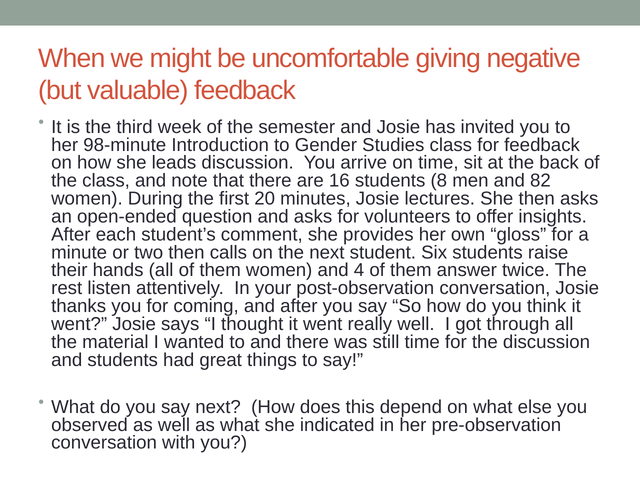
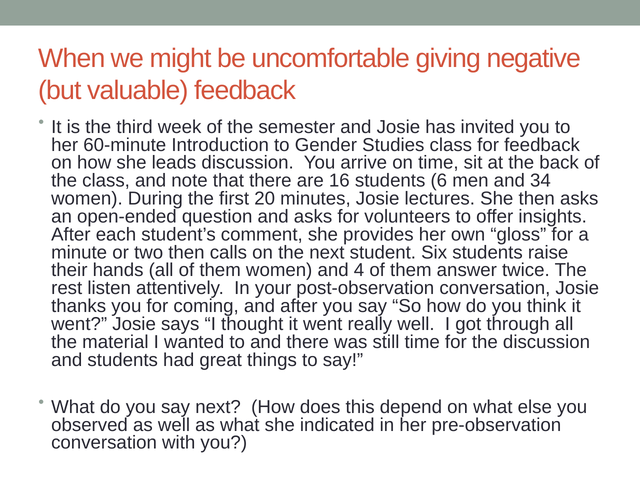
98-minute: 98-minute -> 60-minute (125, 145)
8: 8 -> 6 (439, 181)
82: 82 -> 34 (540, 181)
